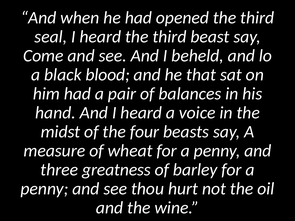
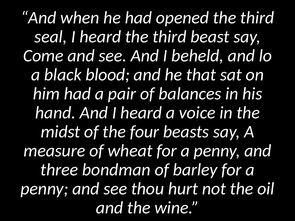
greatness: greatness -> bondman (116, 170)
